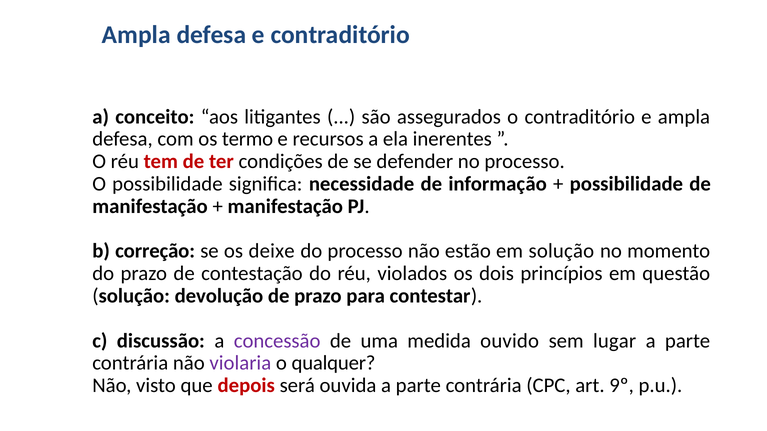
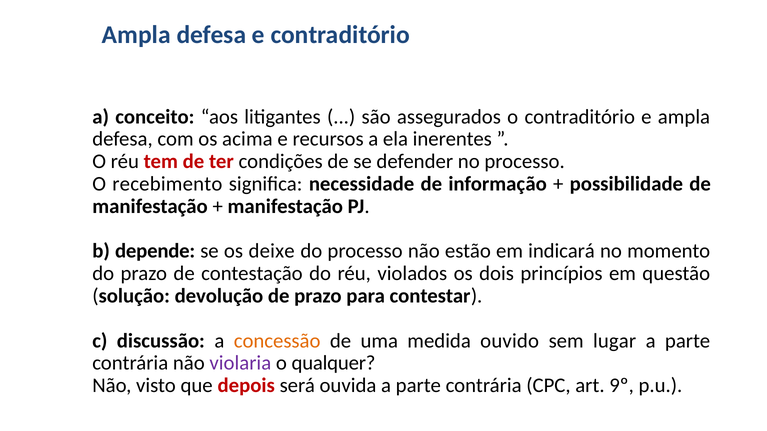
termo: termo -> acima (247, 139)
O possibilidade: possibilidade -> recebimento (167, 184)
correção: correção -> depende (155, 251)
em solução: solução -> indicará (562, 251)
concessão colour: purple -> orange (277, 341)
